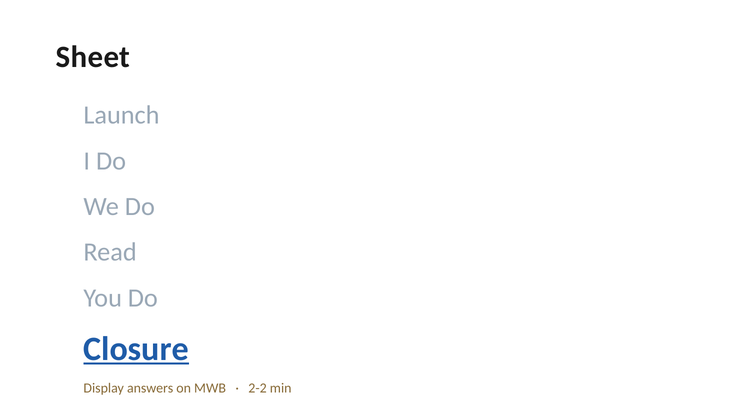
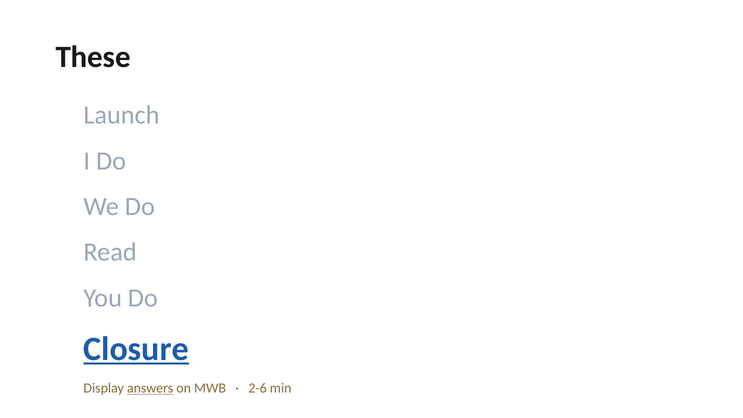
Sheet: Sheet -> These (93, 57)
answers underline: none -> present (150, 388)
2-2: 2-2 -> 2-6 (258, 388)
